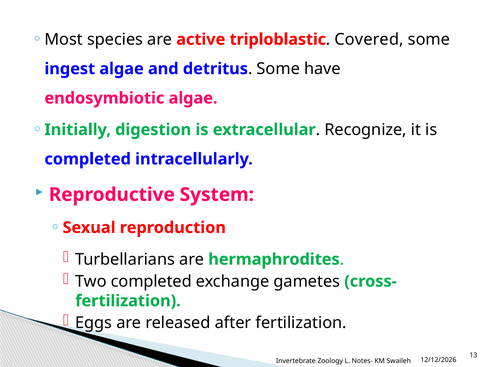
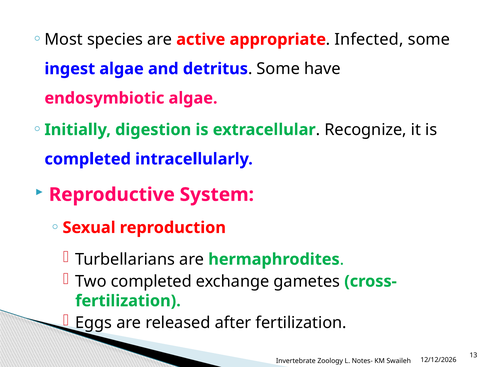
triploblastic: triploblastic -> appropriate (278, 39)
Covered: Covered -> Infected (369, 39)
